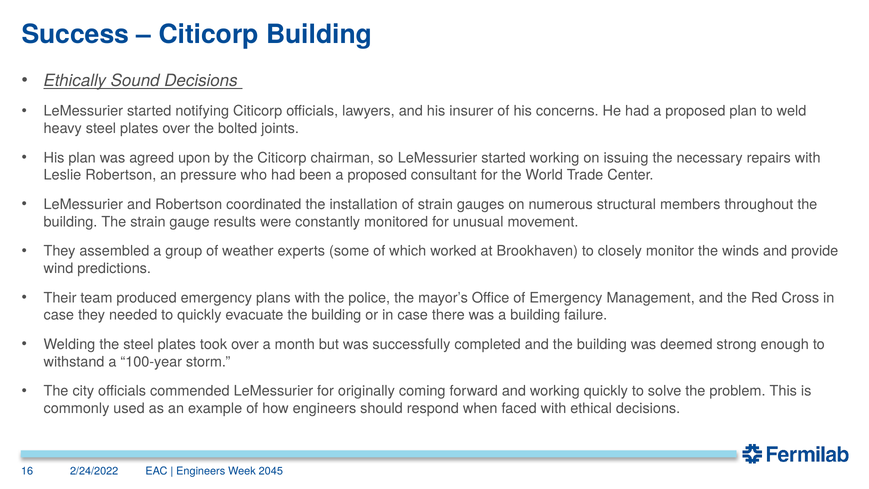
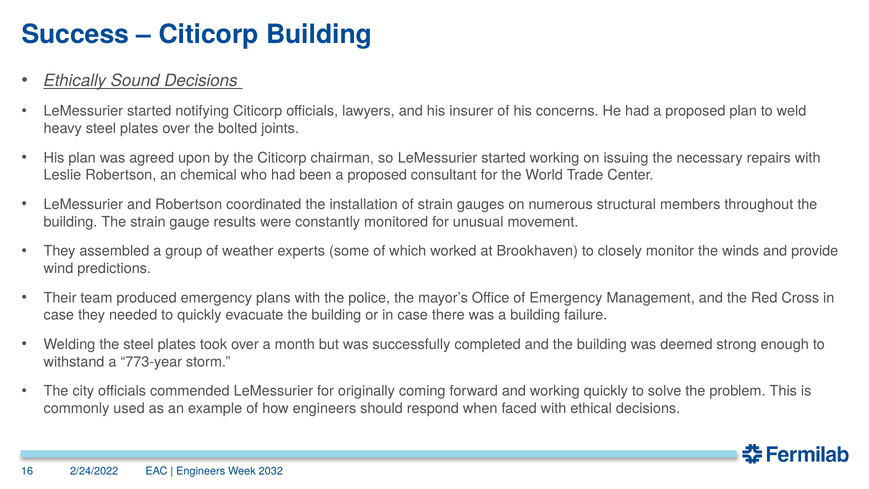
pressure: pressure -> chemical (209, 175)
100-year: 100-year -> 773-year (151, 362)
2045: 2045 -> 2032 (271, 471)
